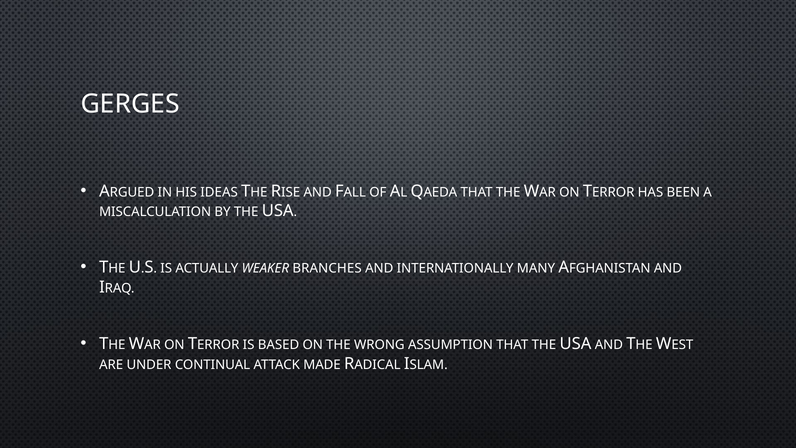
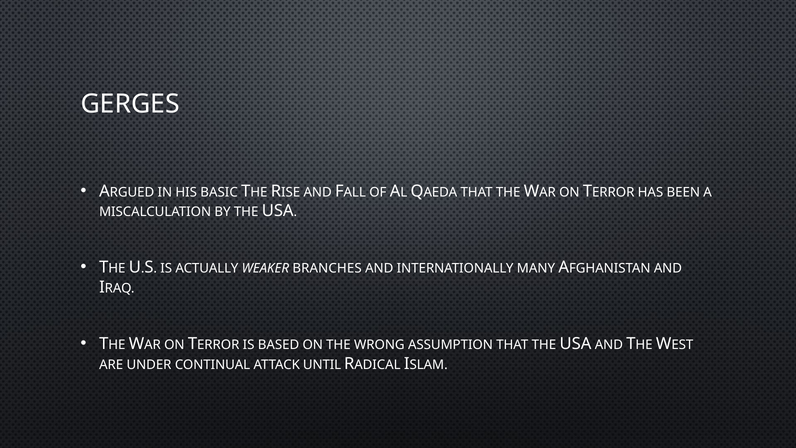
IDEAS: IDEAS -> BASIC (219, 192)
MADE: MADE -> UNTIL (322, 365)
